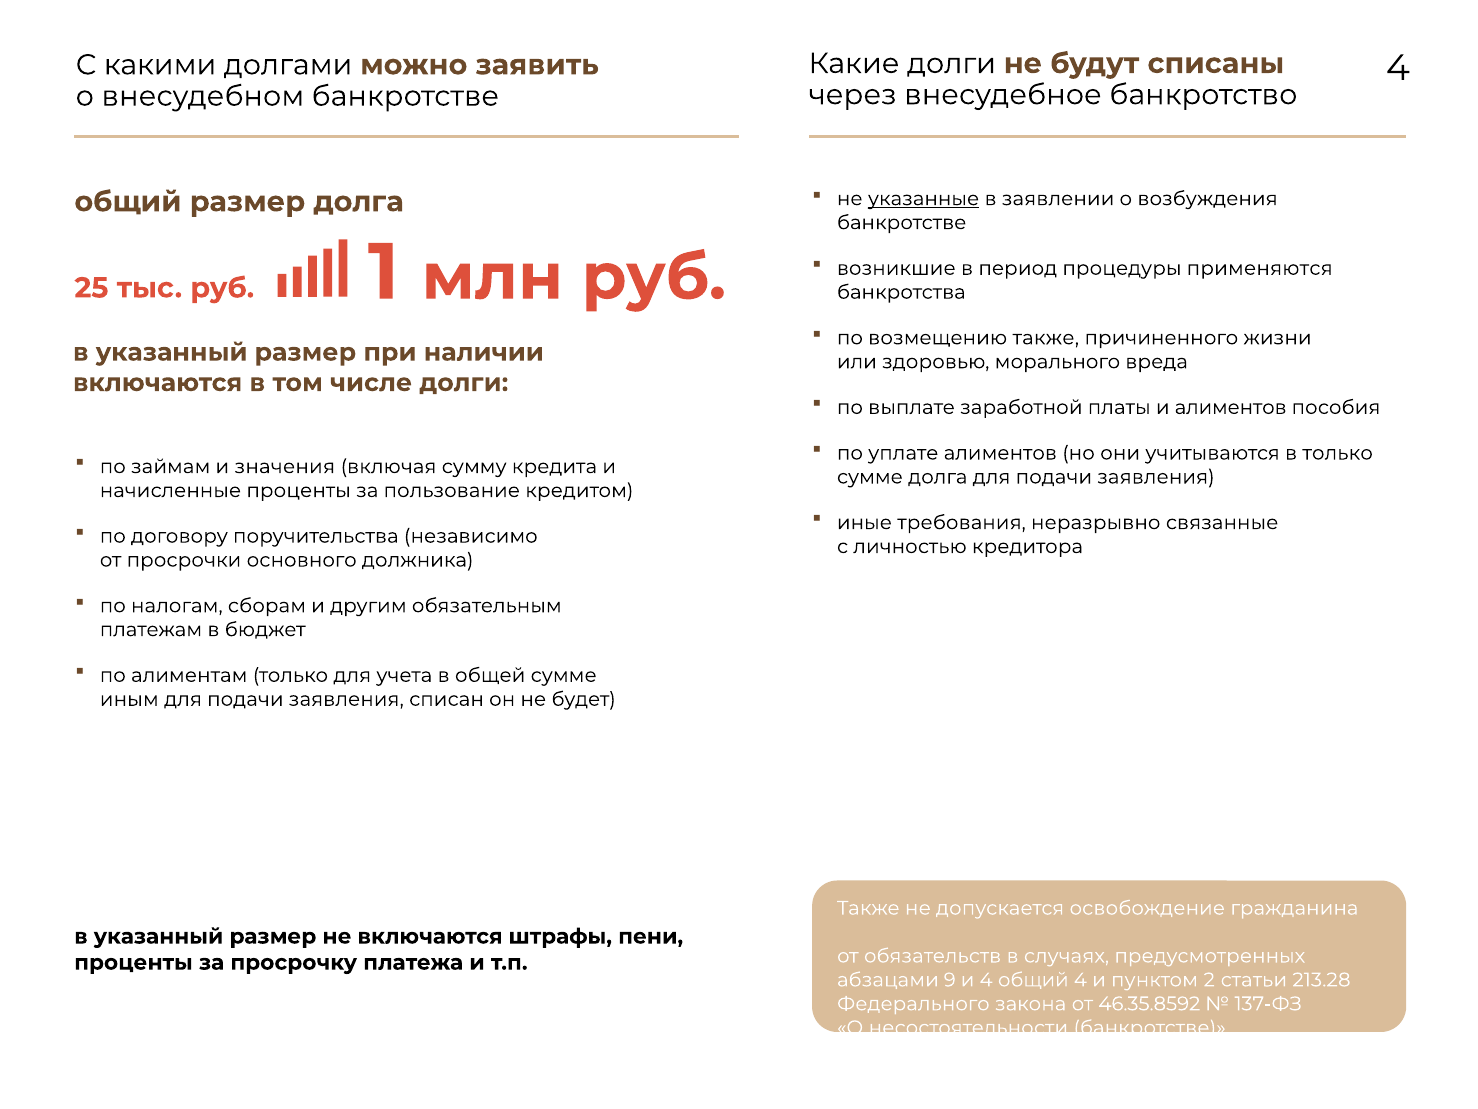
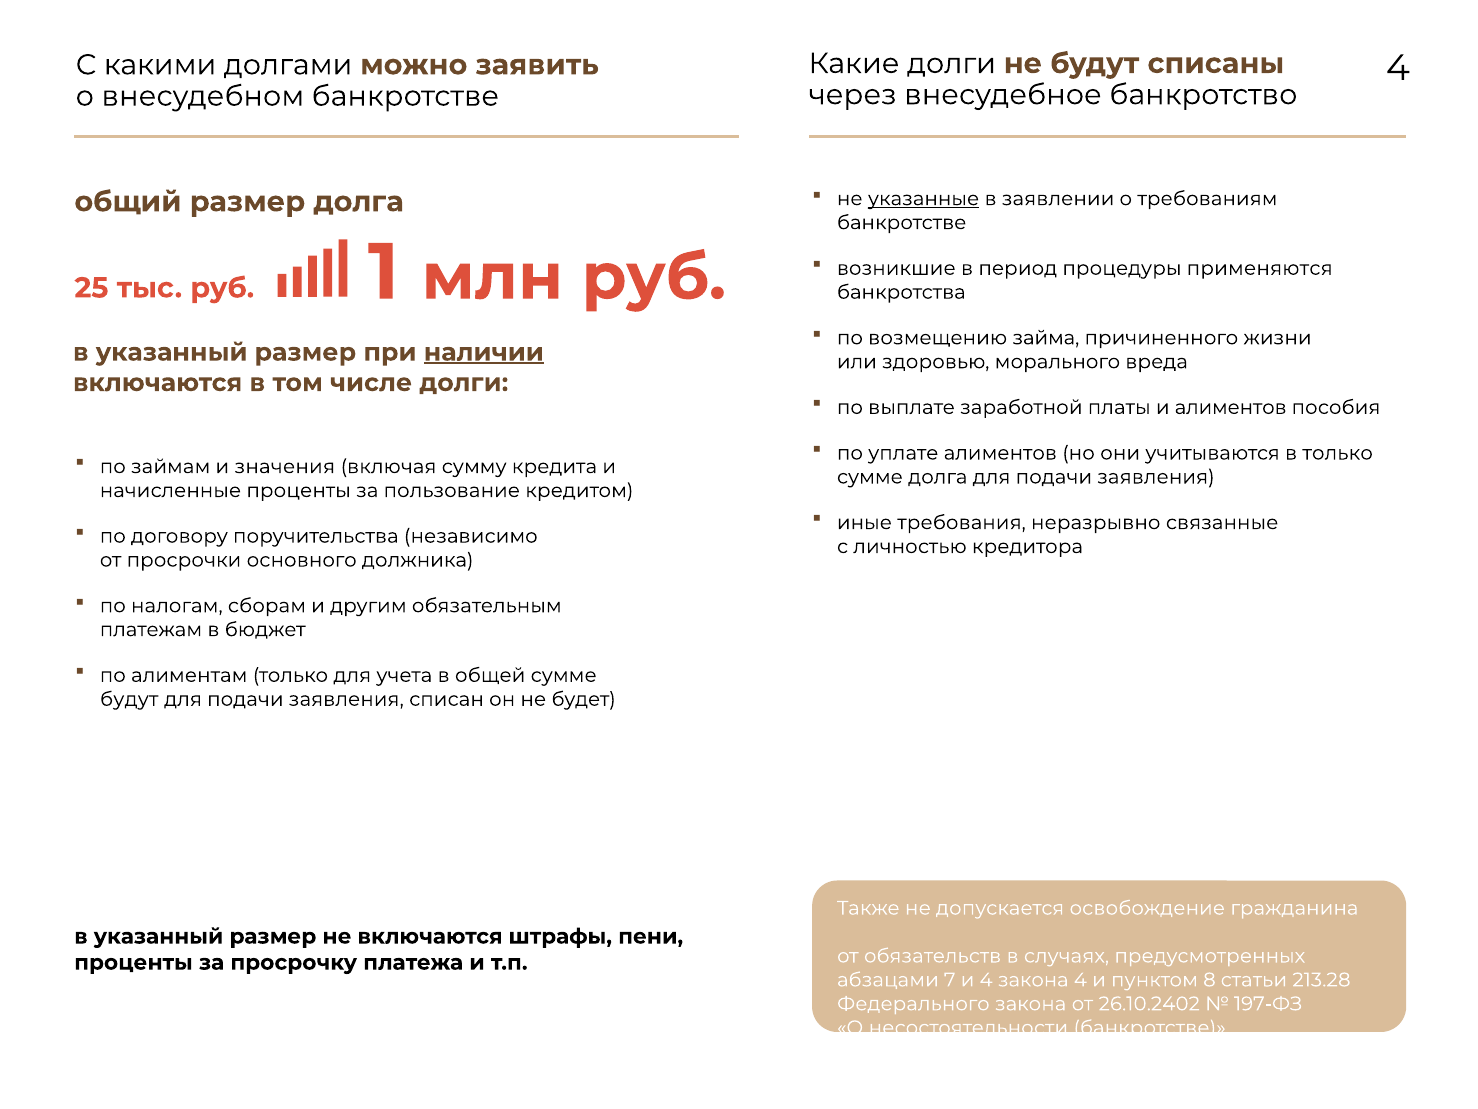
возбуждения: возбуждения -> требованиям (1207, 199)
возмещению также: также -> займа (1046, 338)
наличии underline: none -> present (484, 352)
иным: иным -> будут (129, 699)
9: 9 -> 7 (950, 979)
4 общий: общий -> закона (1033, 979)
2: 2 -> 8 (1209, 979)
46.35.8592: 46.35.8592 -> 26.10.2402 (1149, 1003)
137-ФЗ: 137-ФЗ -> 197-ФЗ (1268, 1003)
